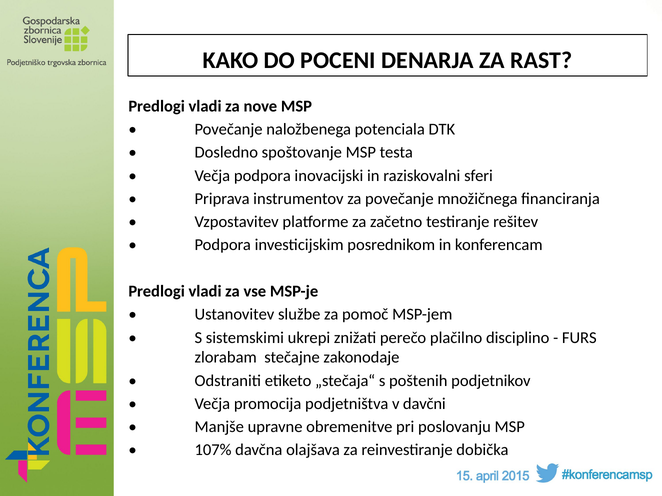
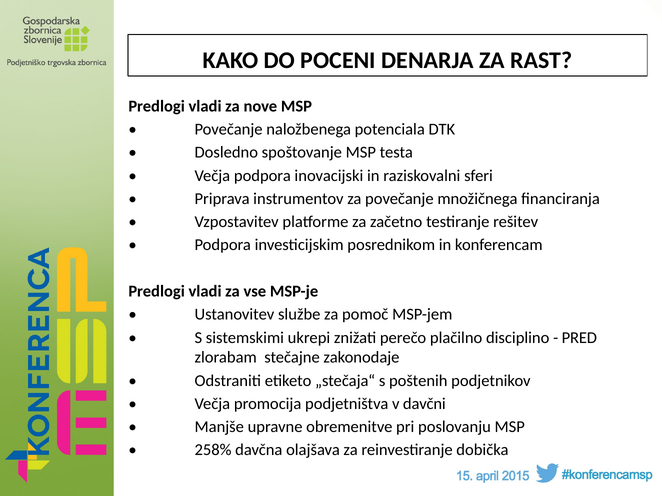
FURS: FURS -> PRED (579, 338)
107%: 107% -> 258% (213, 450)
